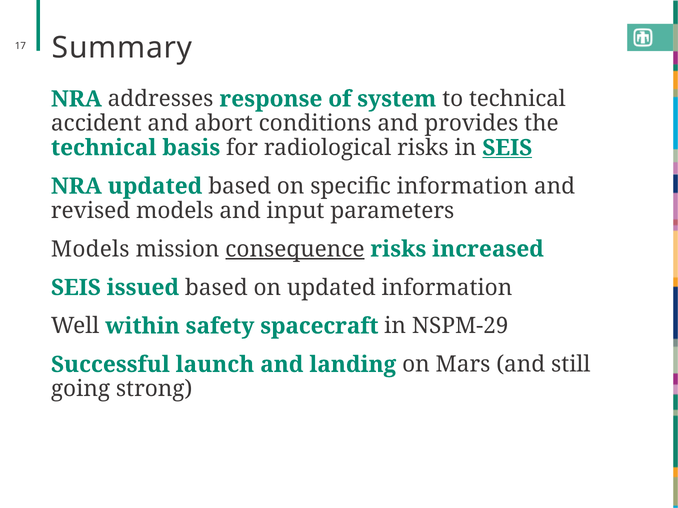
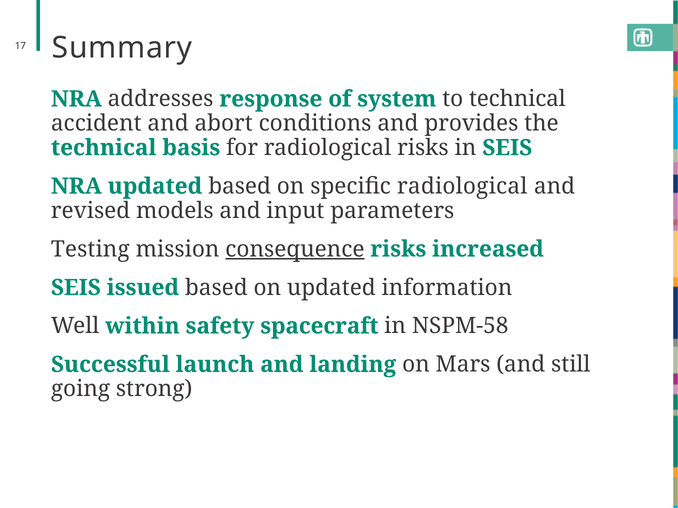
SEIS underline: present -> none (507, 148)
specific information: information -> radiological (462, 186)
Models: Models -> Testing (90, 249)
NSPM-29: NSPM-29 -> NSPM-58 (460, 326)
